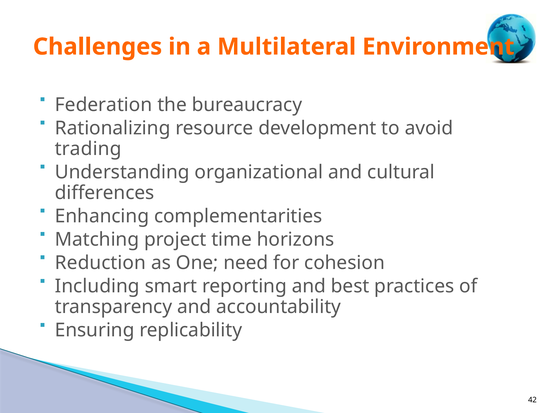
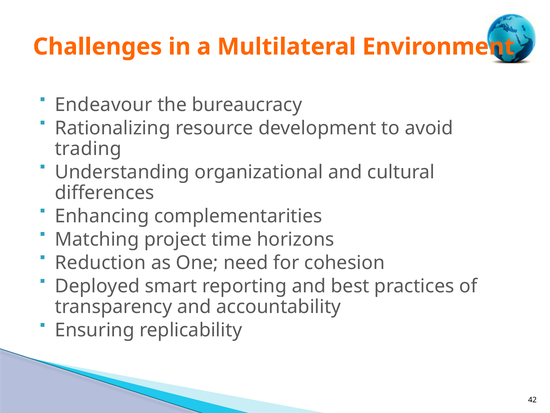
Federation: Federation -> Endeavour (104, 105)
Including: Including -> Deployed (97, 286)
